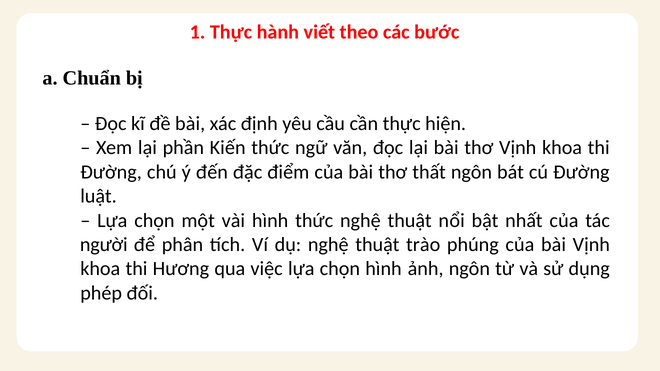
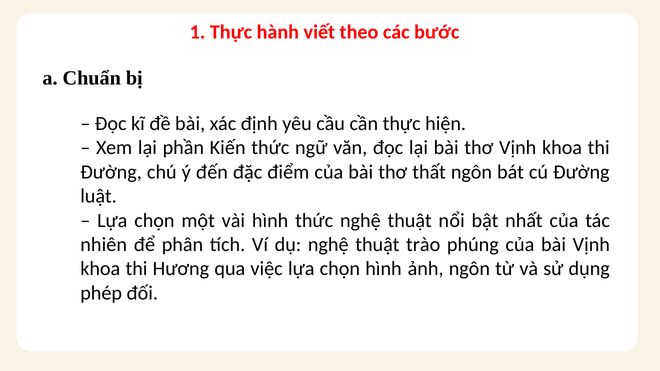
người: người -> nhiên (104, 245)
